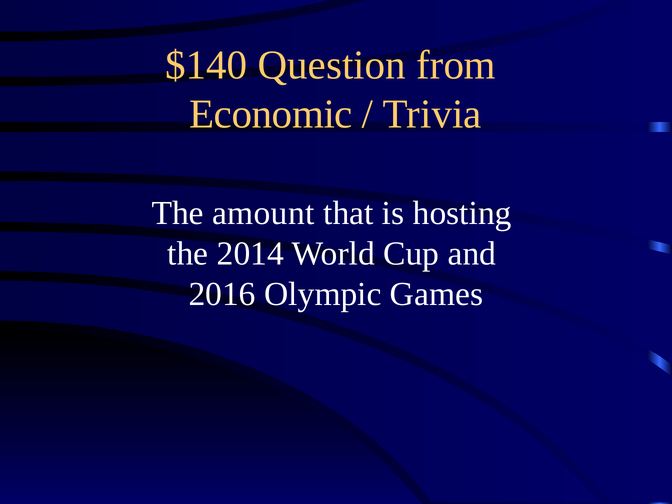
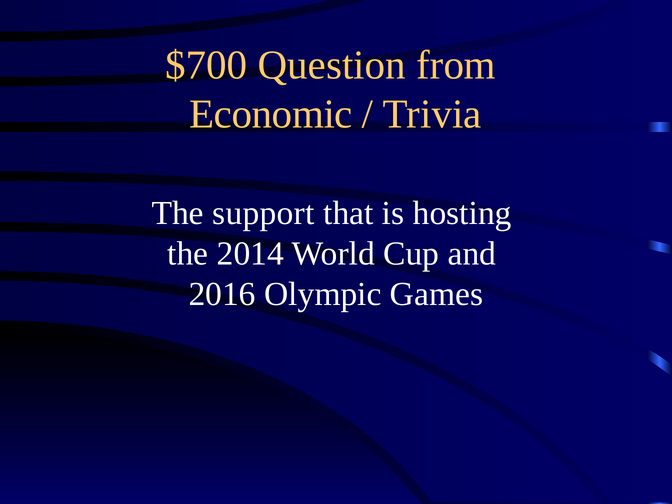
$140: $140 -> $700 (206, 65)
amount: amount -> support (263, 213)
